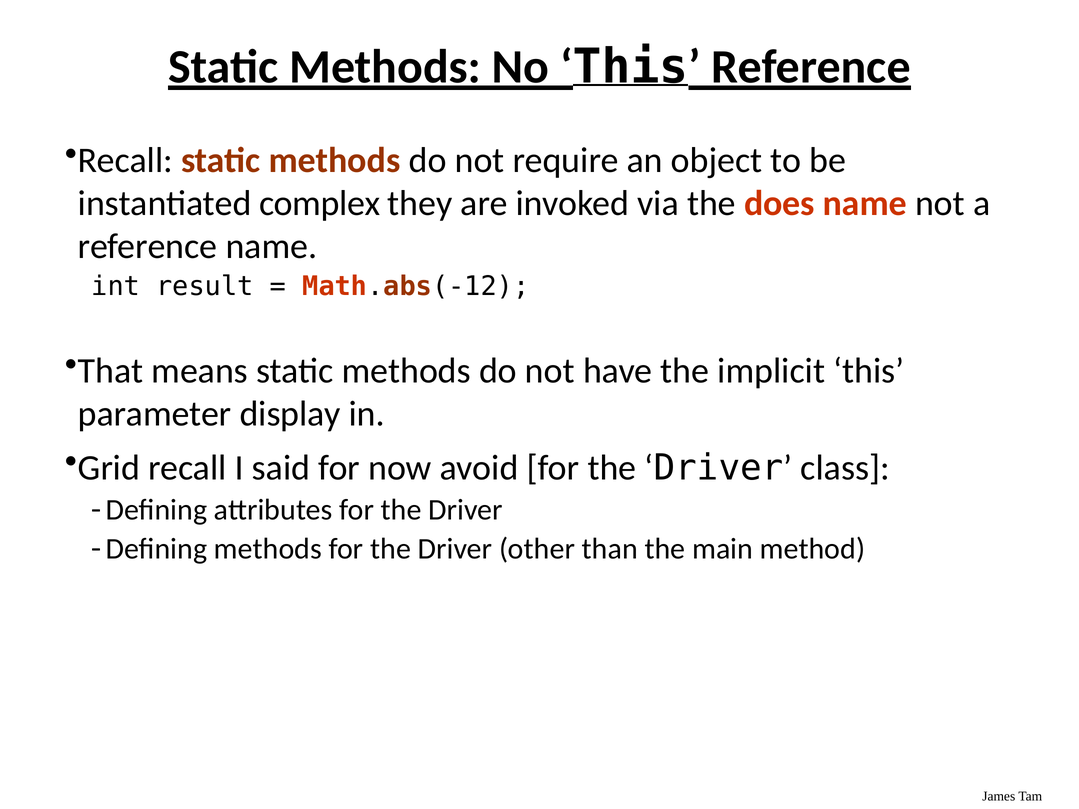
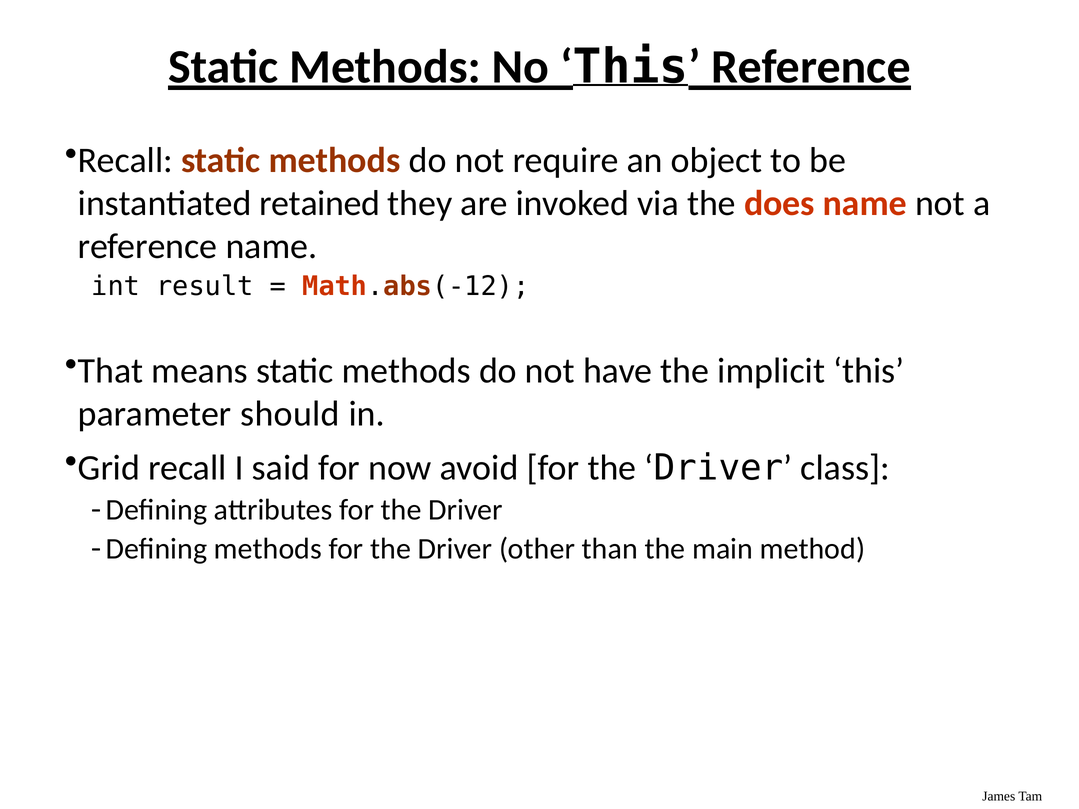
complex: complex -> retained (320, 203)
display: display -> should (290, 414)
